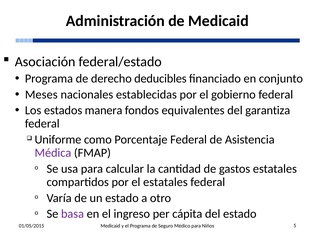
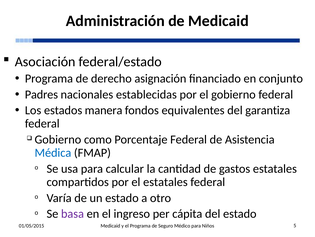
deducibles: deducibles -> asignación (160, 78)
Meses: Meses -> Padres (41, 94)
Uniforme: Uniforme -> Gobierno (58, 139)
Médica colour: purple -> blue (53, 152)
